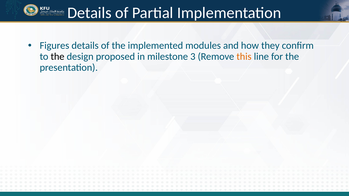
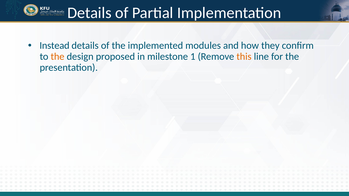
Figures: Figures -> Instead (55, 46)
the colour: black -> orange (58, 57)
3: 3 -> 1 (193, 57)
